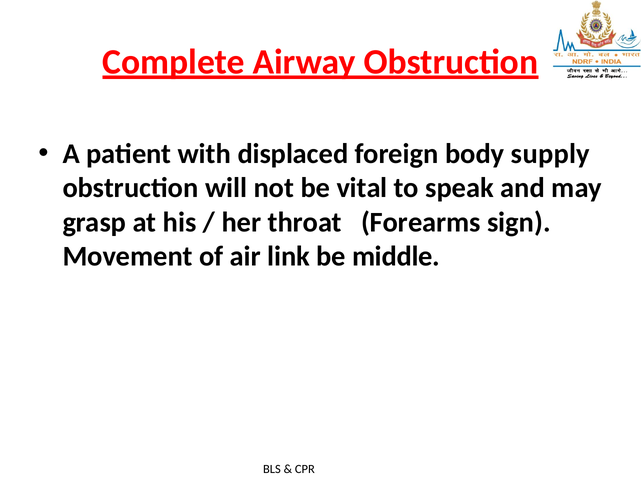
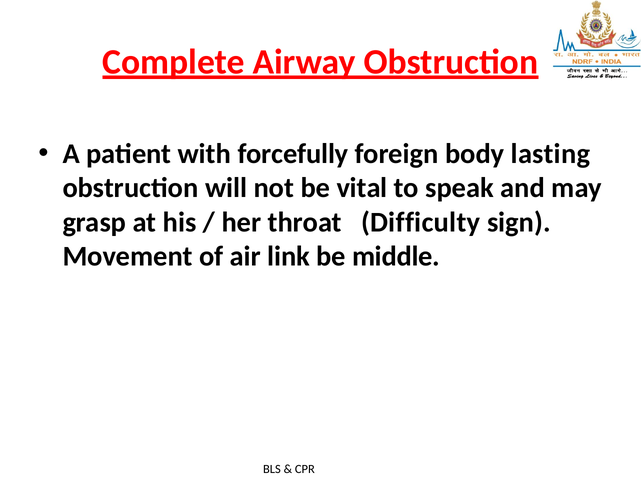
displaced: displaced -> forcefully (293, 154)
supply: supply -> lasting (550, 154)
Forearms: Forearms -> Difficulty (421, 222)
